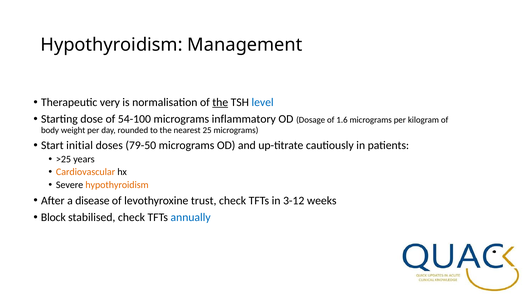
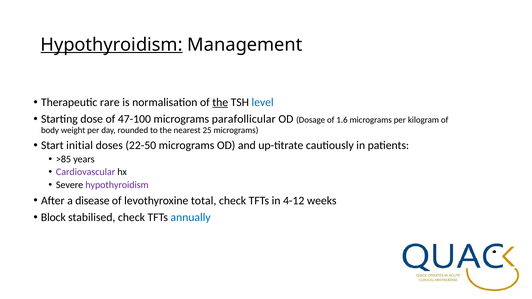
Hypothyroidism underline: none -> present (112, 45)
very: very -> rare (110, 102)
54-100: 54-100 -> 47-100 (134, 119)
inflammatory: inflammatory -> parafollicular (244, 119)
79-50: 79-50 -> 22-50 (141, 145)
>25: >25 -> >85 (63, 159)
Cardiovascular colour: orange -> purple (86, 172)
hypothyroidism colour: orange -> purple (117, 185)
trust: trust -> total (204, 201)
3-12: 3-12 -> 4-12 (294, 201)
